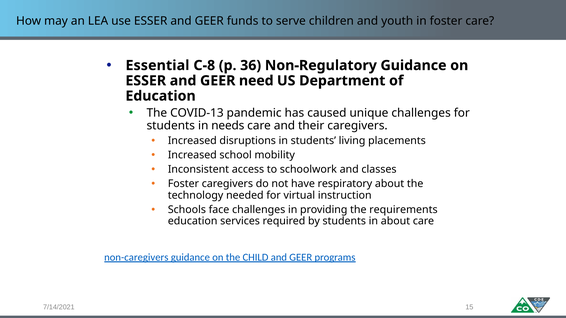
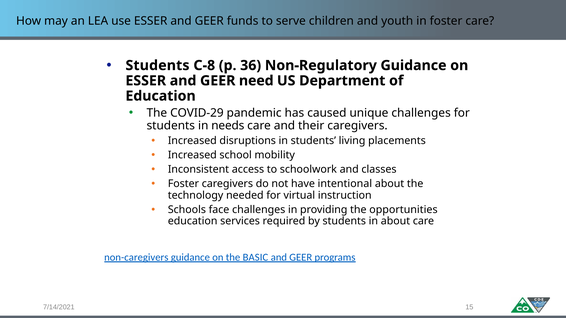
Essential: Essential -> Students (157, 66)
COVID-13: COVID-13 -> COVID-29 (197, 113)
respiratory: respiratory -> intentional (345, 184)
requirements: requirements -> opportunities (403, 210)
CHILD: CHILD -> BASIC (255, 257)
